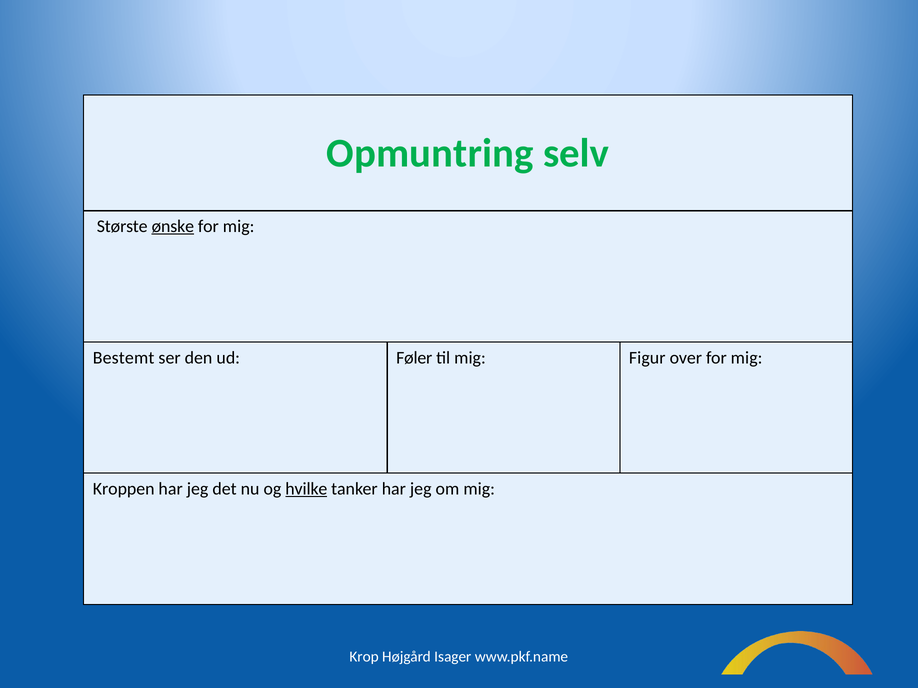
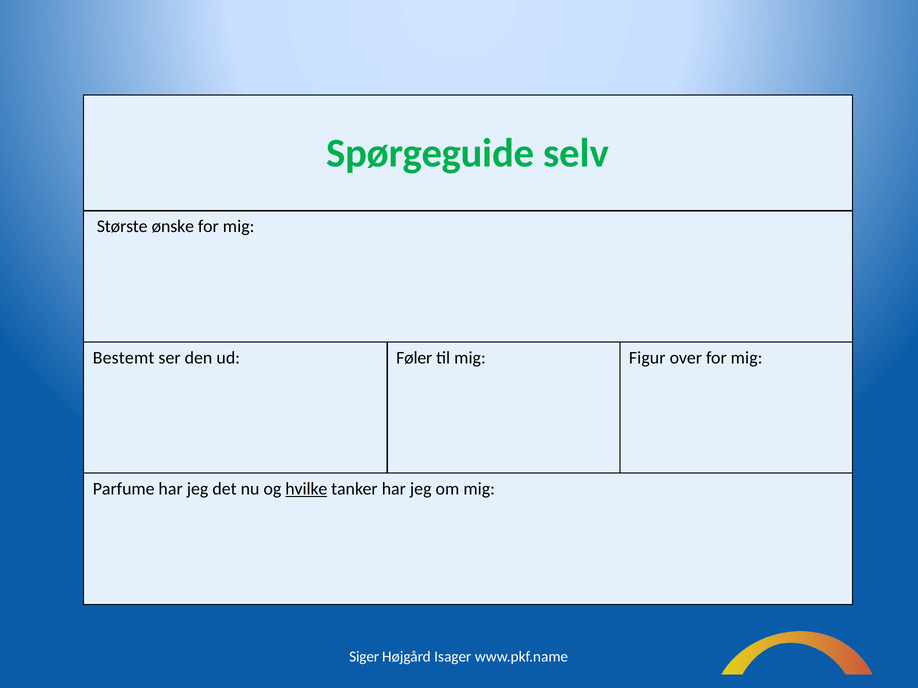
Opmuntring: Opmuntring -> Spørgeguide (430, 153)
ønske underline: present -> none (173, 227)
Kroppen: Kroppen -> Parfume (124, 489)
Krop: Krop -> Siger (364, 657)
